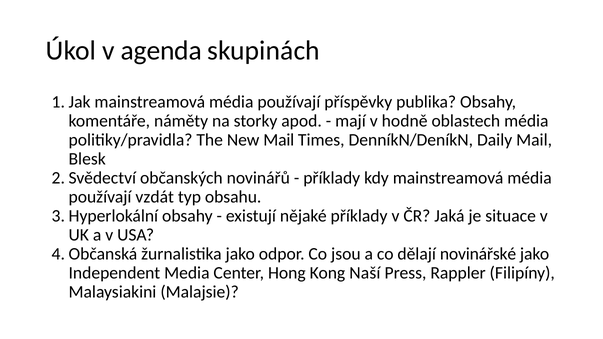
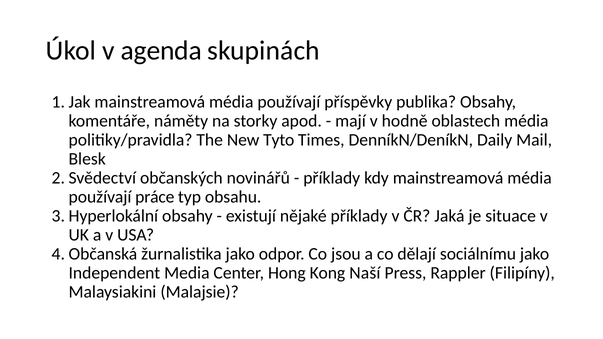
New Mail: Mail -> Tyto (279, 140)
vzdát: vzdát -> práce (155, 197)
novinářské: novinářské -> sociálnímu (478, 254)
